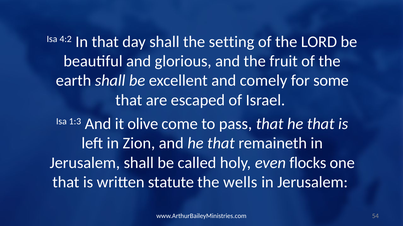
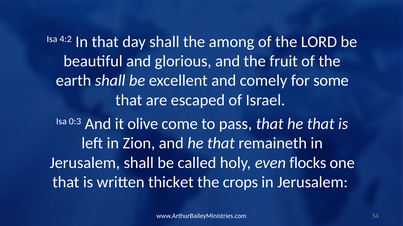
setting: setting -> among (232, 42)
1:3: 1:3 -> 0:3 (75, 122)
statute: statute -> thicket (171, 183)
wells: wells -> crops (240, 183)
